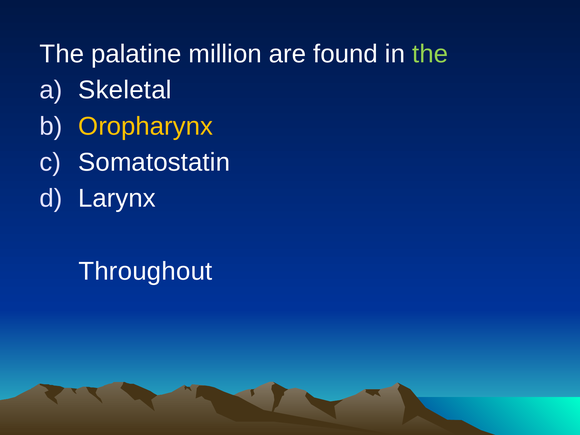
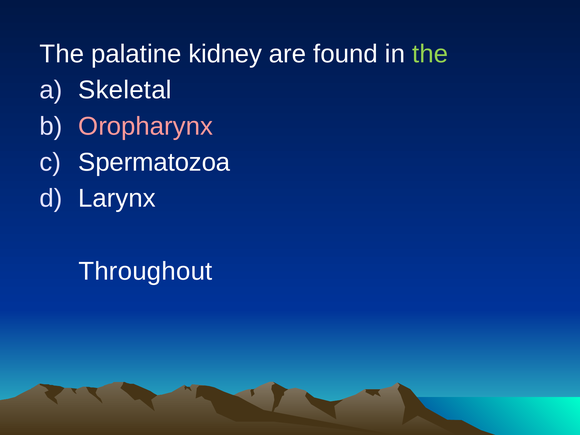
million: million -> kidney (225, 54)
Oropharynx colour: yellow -> pink (146, 126)
Somatostatin: Somatostatin -> Spermatozoa (154, 162)
